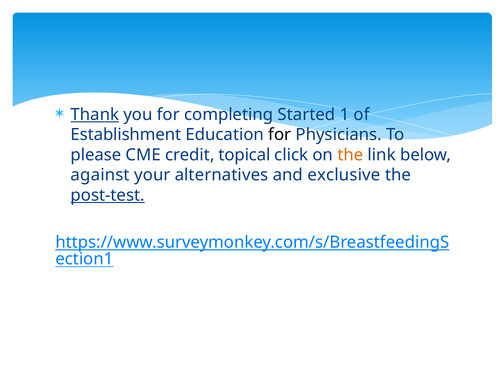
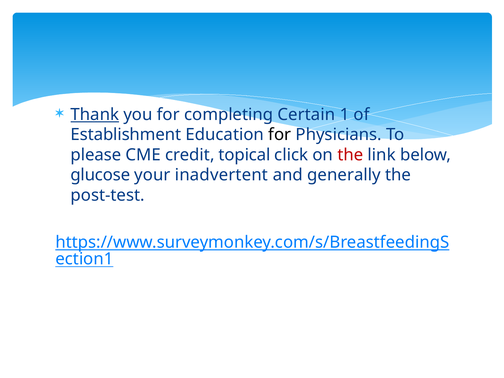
Started: Started -> Certain (306, 115)
the colour: orange -> red (350, 155)
against: against -> glucose (100, 175)
alternatives: alternatives -> inadvertent (221, 175)
exclusive: exclusive -> generally (344, 175)
post-test underline: present -> none (108, 195)
